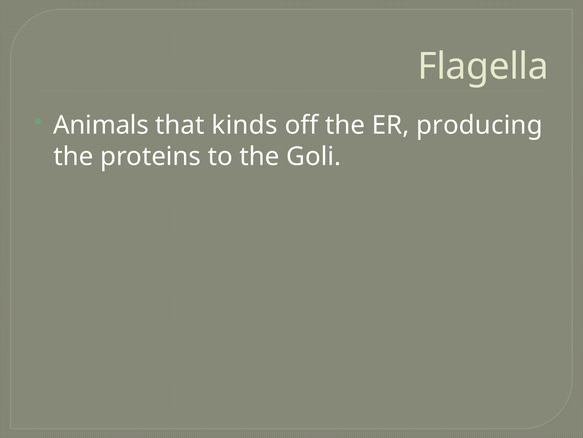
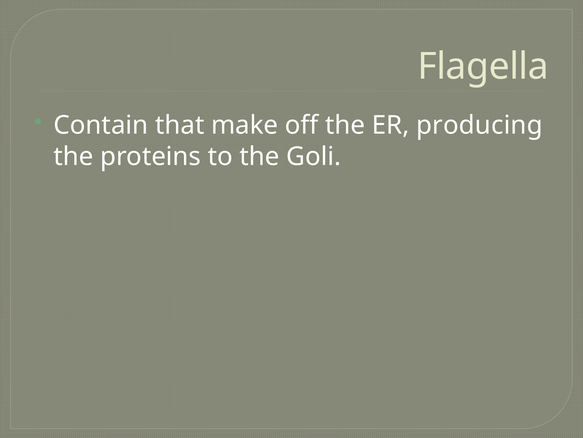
Animals: Animals -> Contain (101, 125)
kinds: kinds -> make (245, 125)
